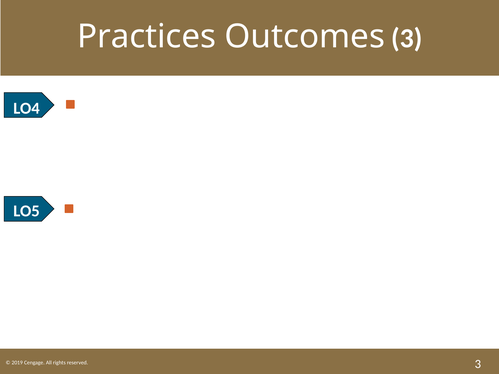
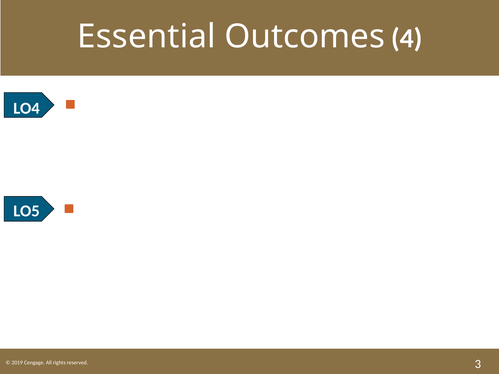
Practices: Practices -> Essential (147, 36)
Outcomes 3: 3 -> 4 (407, 38)
